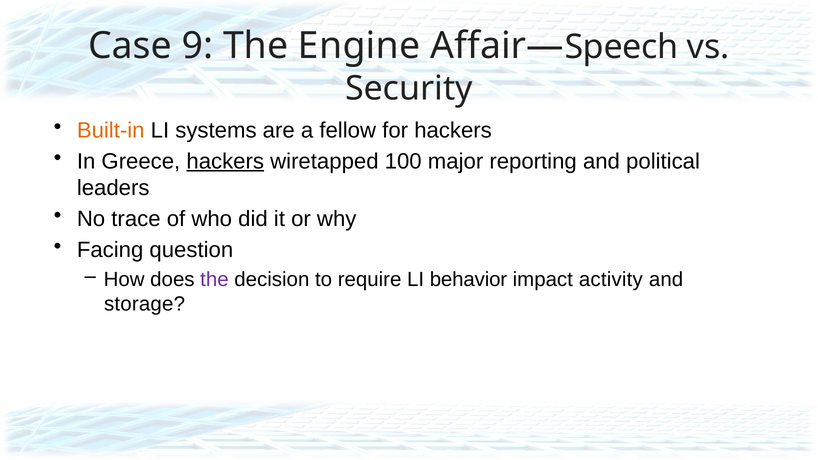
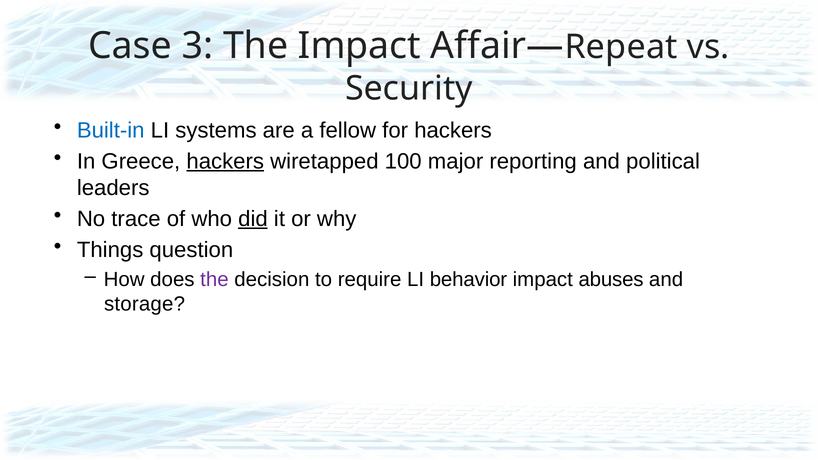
9: 9 -> 3 (198, 46)
The Engine: Engine -> Impact (359, 46)
Speech: Speech -> Repeat (621, 47)
Built-in colour: orange -> blue (111, 130)
did underline: none -> present (253, 219)
Facing: Facing -> Things (110, 250)
activity: activity -> abuses (611, 279)
